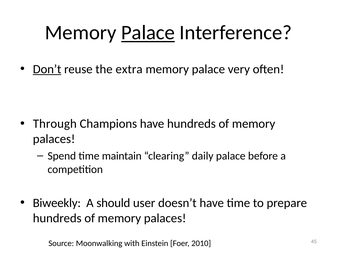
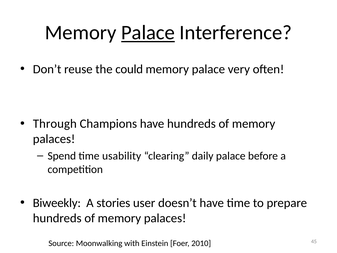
Don’t underline: present -> none (47, 69)
extra: extra -> could (129, 69)
maintain: maintain -> usability (122, 156)
should: should -> stories (113, 203)
